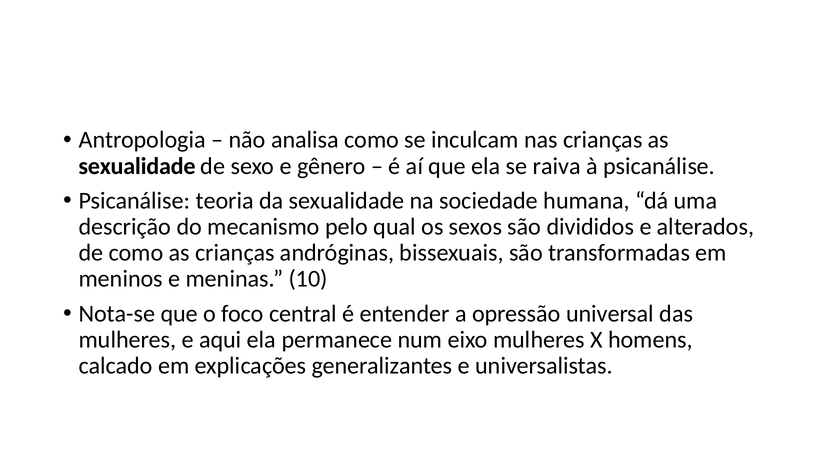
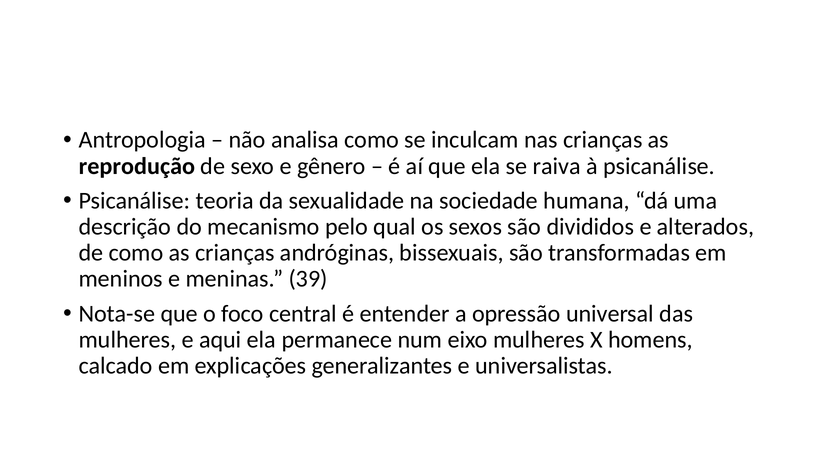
sexualidade: sexualidade -> reprodução (137, 166)
10: 10 -> 39 (308, 279)
